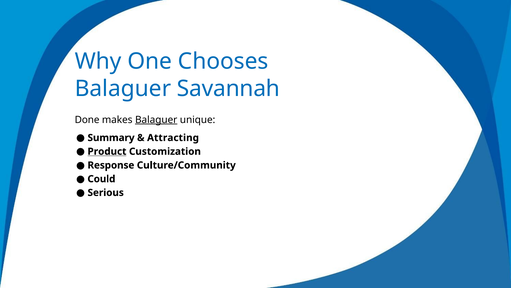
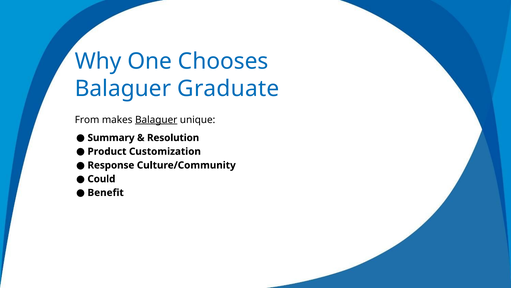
Savannah: Savannah -> Graduate (228, 89)
Done: Done -> From (87, 120)
Attracting: Attracting -> Resolution (173, 138)
Product underline: present -> none (107, 151)
Serious: Serious -> Benefit (106, 192)
